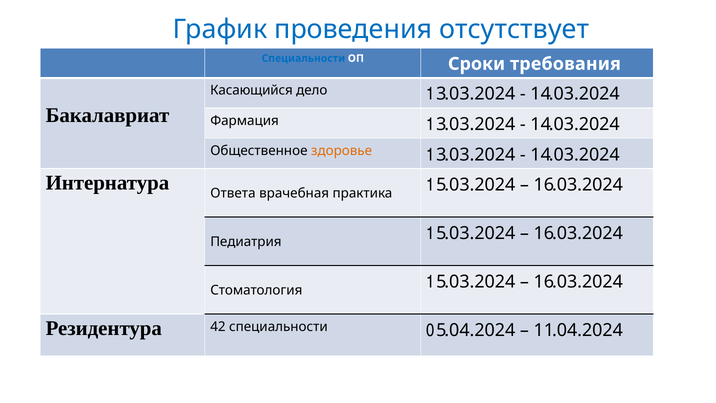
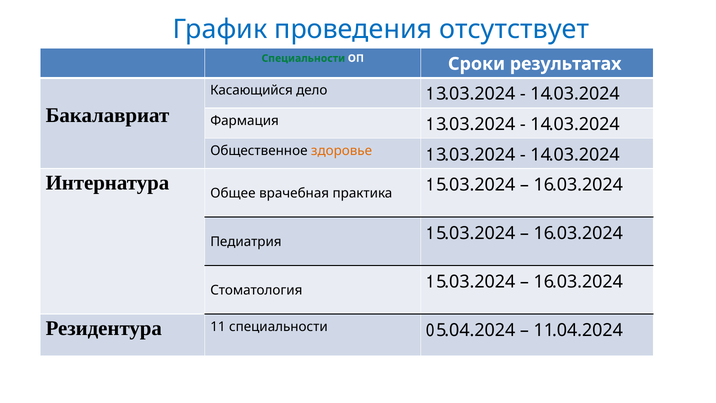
Специальности colour: blue -> green (303, 58)
требования: требования -> результатах (566, 64)
Ответа: Ответа -> Общее (233, 193)
42: 42 -> 11 (218, 326)
